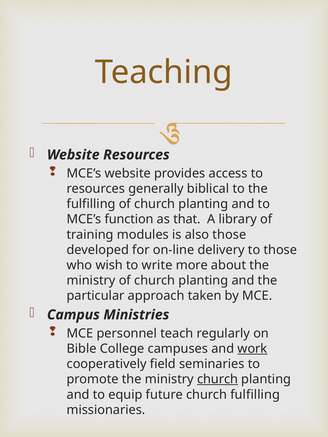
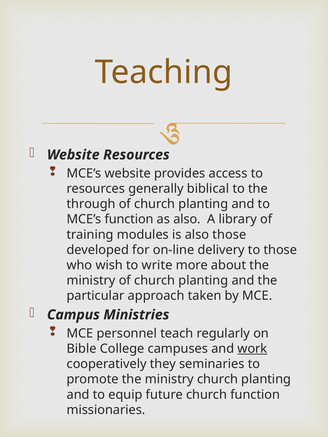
fulfilling: fulfilling -> through (91, 204)
as that: that -> also (187, 219)
field: field -> they (163, 364)
church underline: present -> none (217, 380)
church fulfilling: fulfilling -> function (255, 395)
